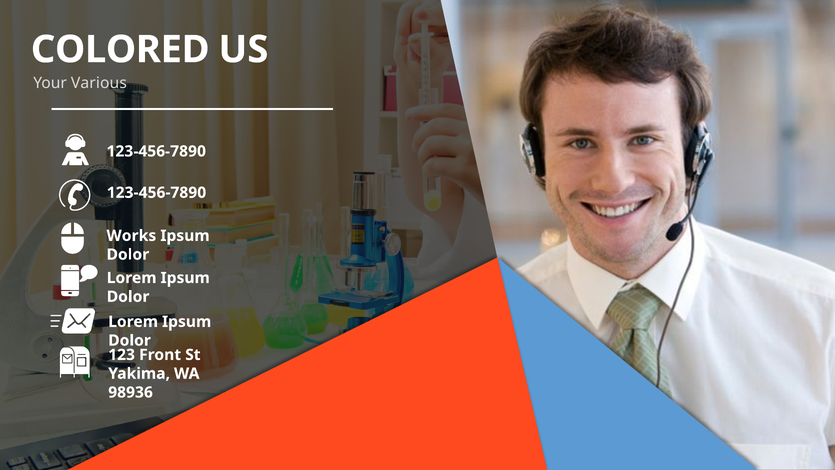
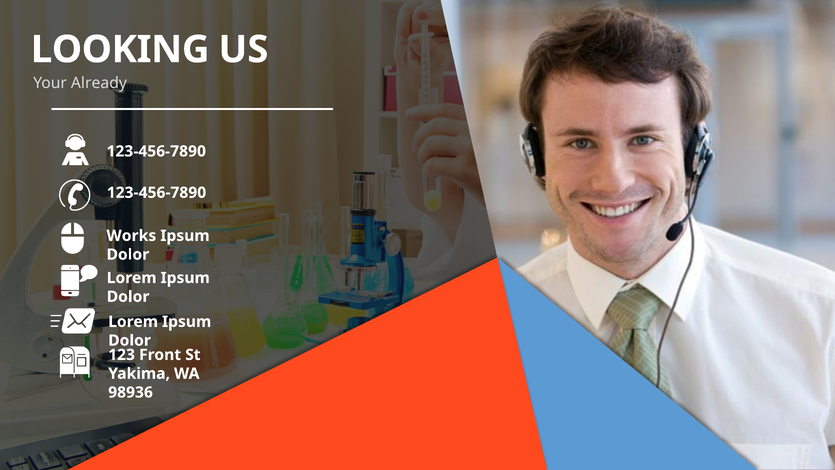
COLORED: COLORED -> LOOKING (120, 50)
Various: Various -> Already (99, 83)
